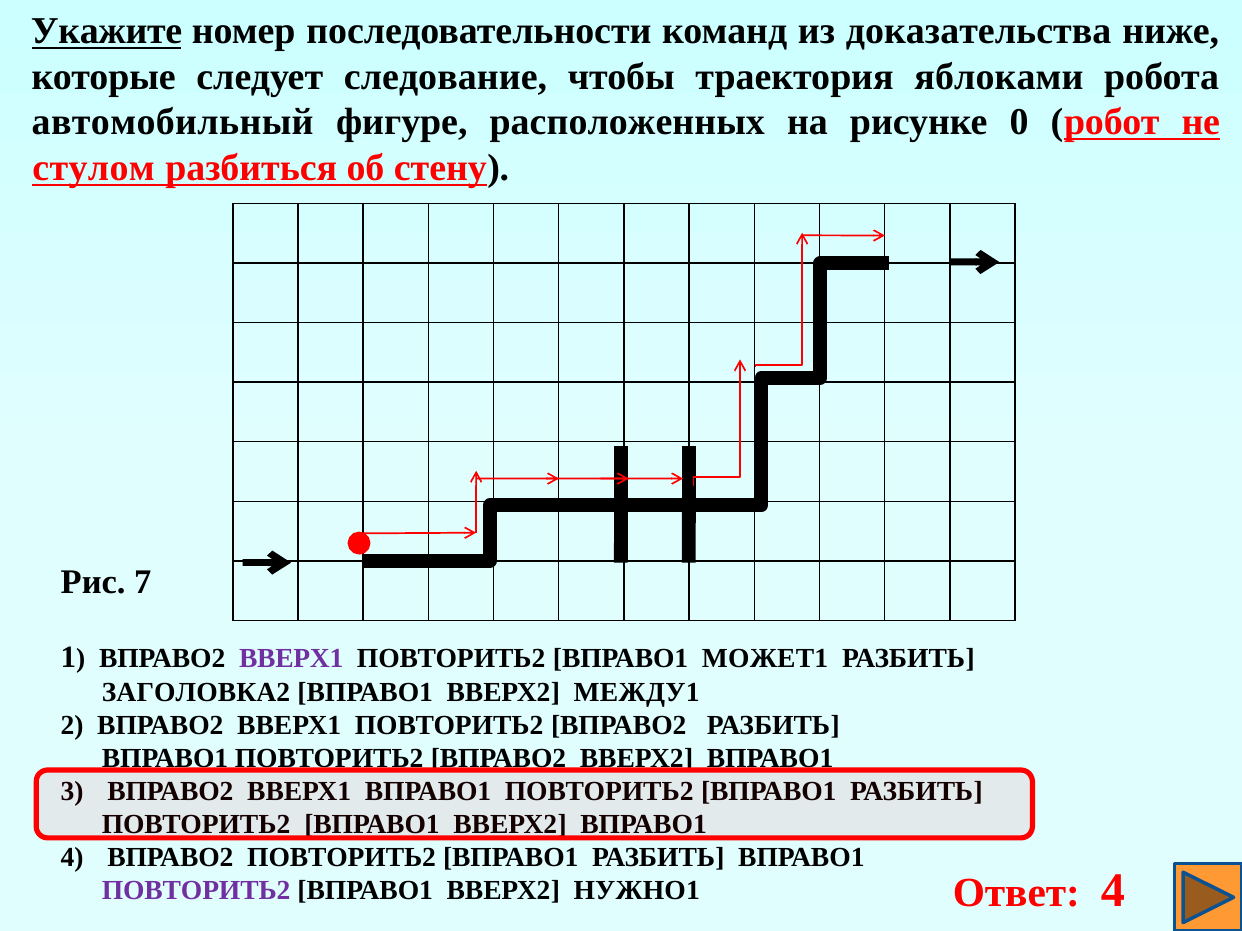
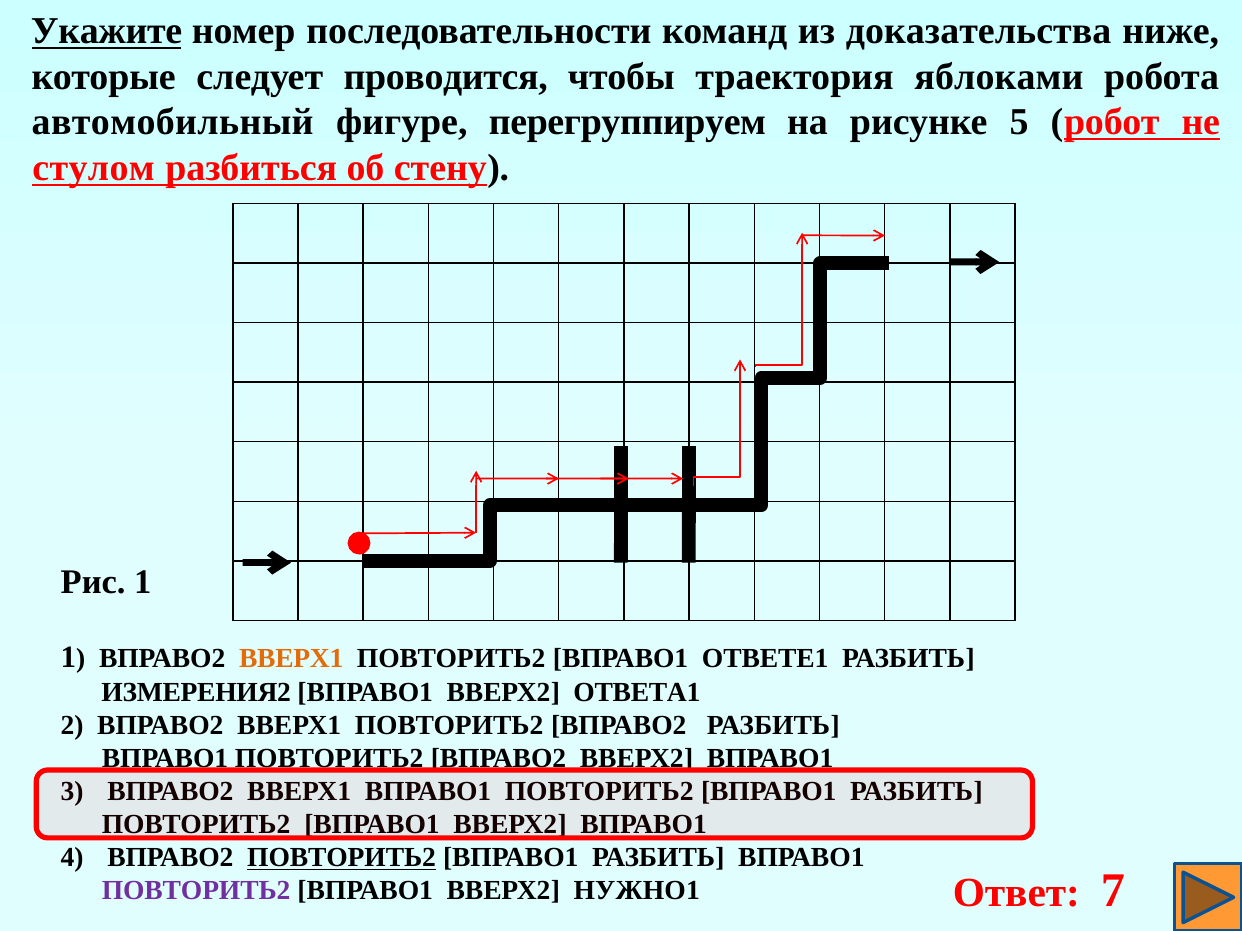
следование: следование -> проводится (446, 77)
расположенных: расположенных -> перегруппируем (627, 123)
0: 0 -> 5 (1019, 123)
Рис 7: 7 -> 1 (143, 582)
ВВЕРХ1 colour: purple -> orange (291, 659)
МОЖЕТ1: МОЖЕТ1 -> ОТВЕТЕ1 (765, 659)
ЗАГОЛОВКА2: ЗАГОЛОВКА2 -> ИЗМЕРЕНИЯ2 (196, 693)
МЕЖДУ1: МЕЖДУ1 -> ОТВЕТА1 (637, 693)
ПОВТОРИТЬ2 underline: none -> present (342, 858)
Ответ 4: 4 -> 7 (1113, 891)
